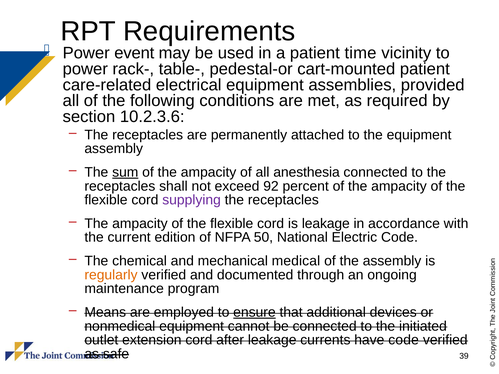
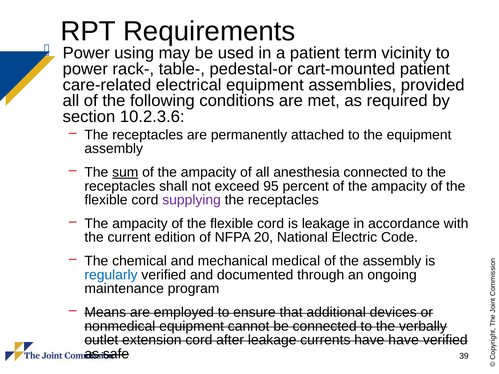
event: event -> using (134, 53)
time: time -> term (361, 53)
92: 92 -> 95 (271, 186)
50: 50 -> 20 (263, 238)
regularly colour: orange -> blue (111, 275)
ensure underline: present -> none (254, 312)
initiated: initiated -> verbally (423, 326)
have code: code -> have (404, 340)
